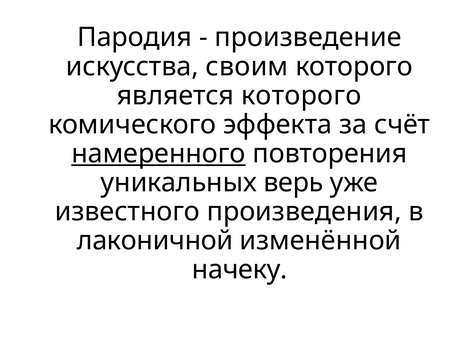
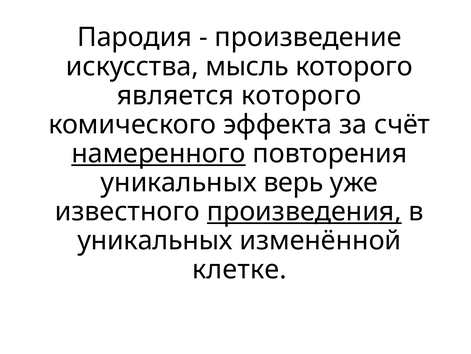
своим: своим -> мысль (247, 66)
произведения underline: none -> present (304, 211)
лаконичной: лаконичной -> уникальных (155, 240)
начеку: начеку -> клетке (239, 269)
